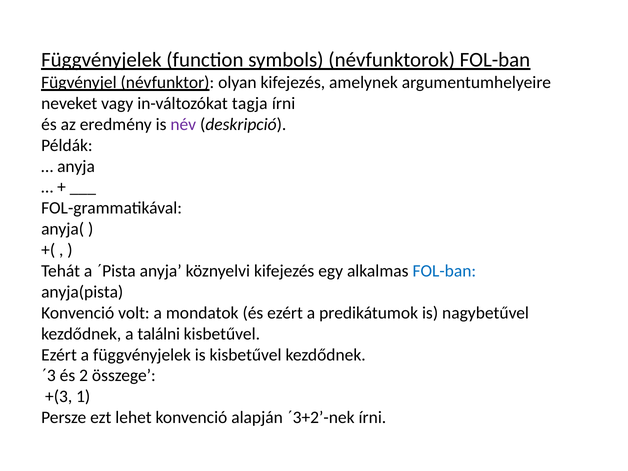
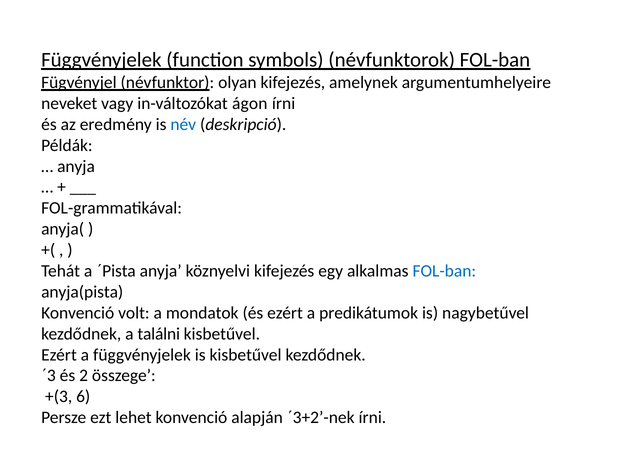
tagja: tagja -> ágon (250, 103)
név colour: purple -> blue (183, 124)
1: 1 -> 6 (83, 397)
